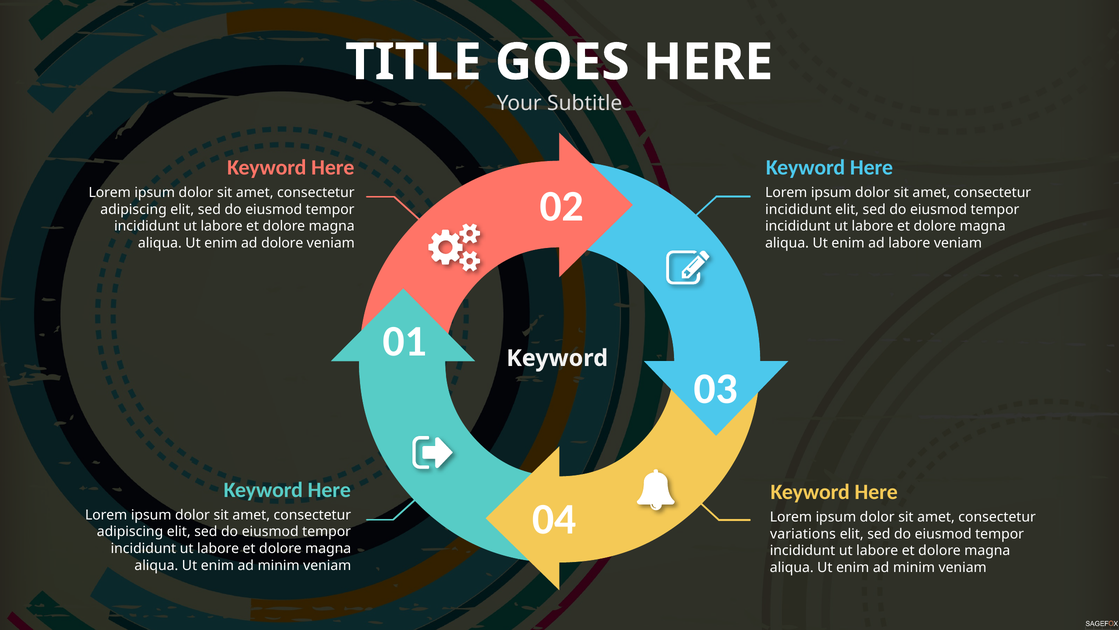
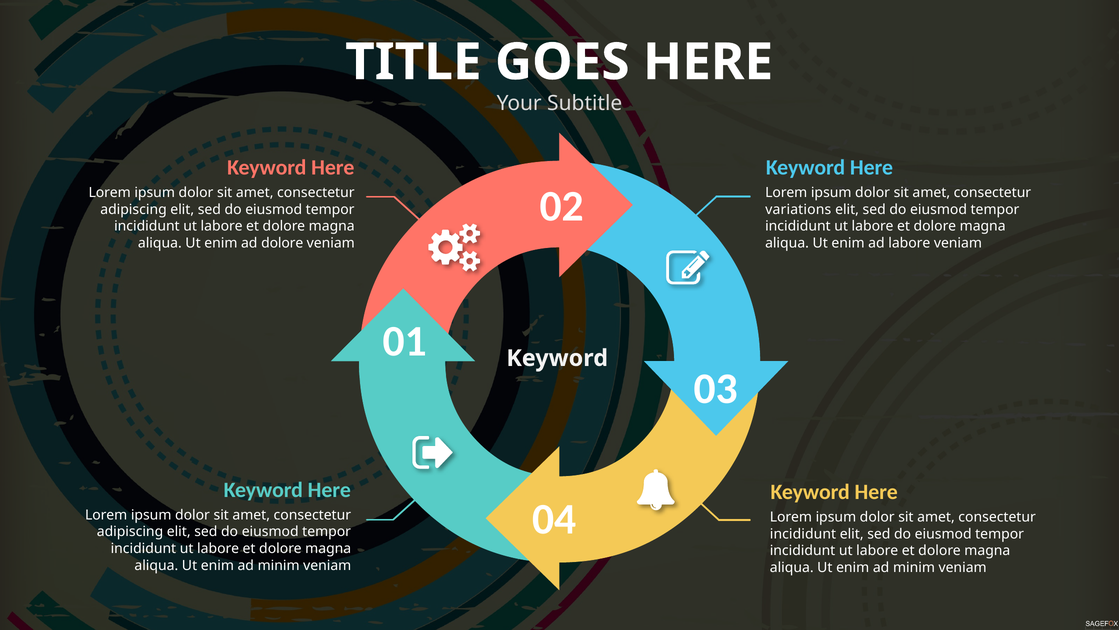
incididunt: incididunt -> variations (798, 209)
variations: variations -> incididunt (803, 534)
